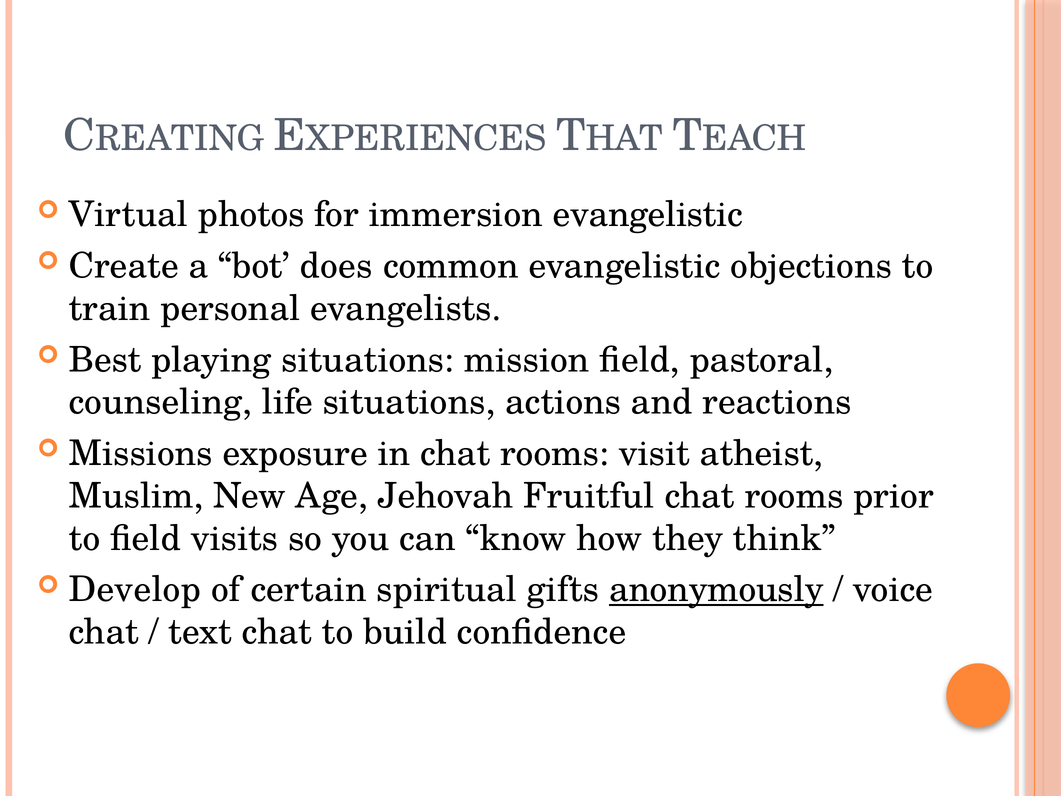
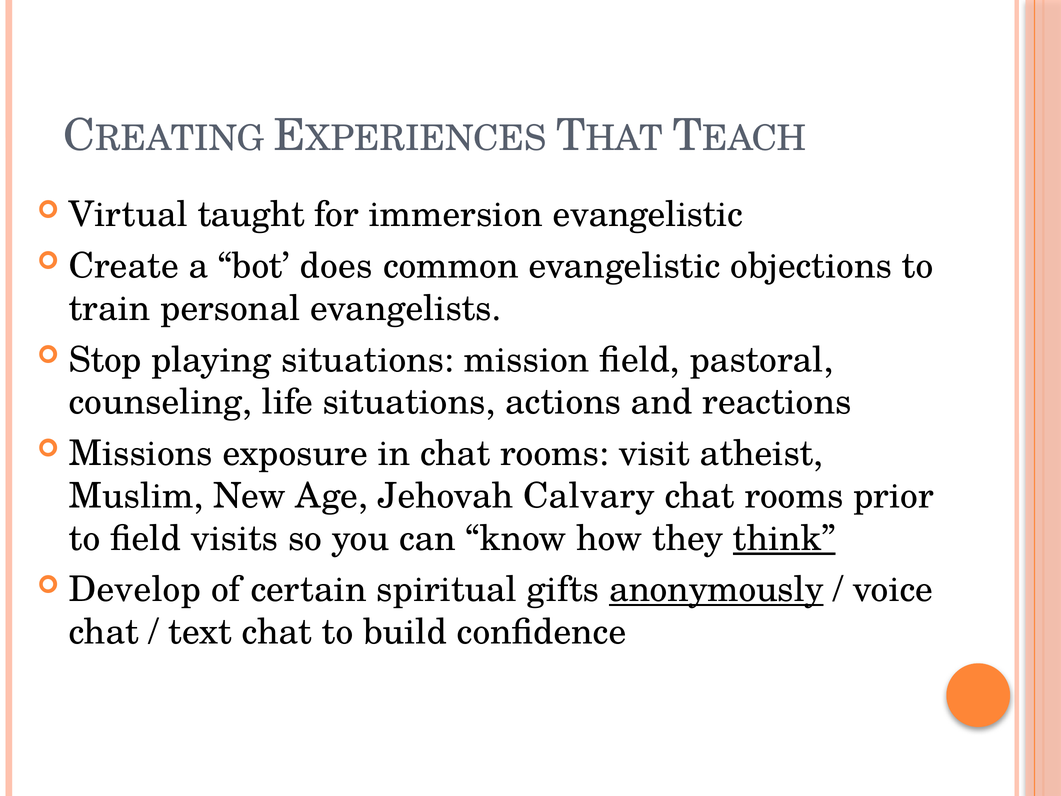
photos: photos -> taught (251, 215)
Best: Best -> Stop (105, 360)
Fruitful: Fruitful -> Calvary (589, 496)
think underline: none -> present (784, 538)
